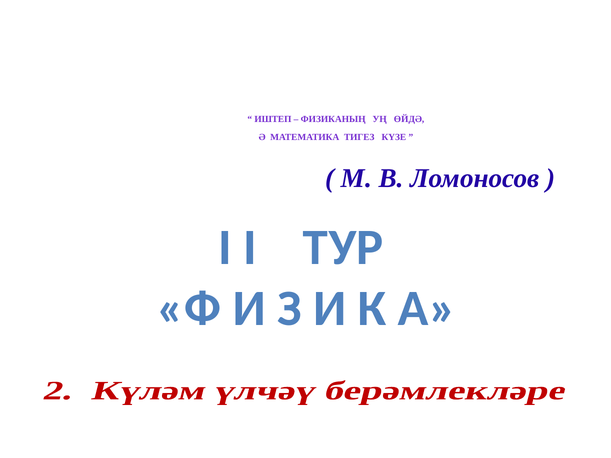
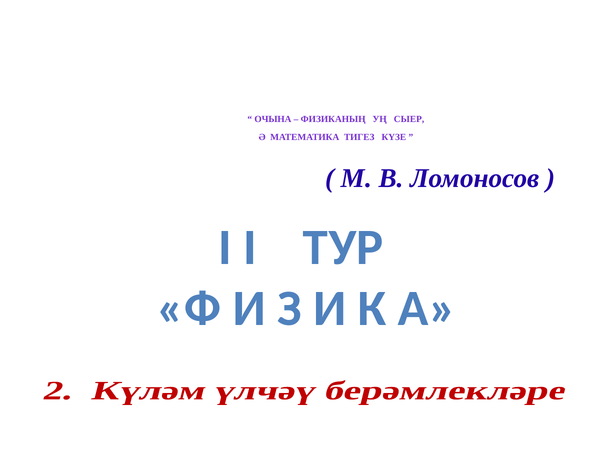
ИШТЕП: ИШТЕП -> ОЧЫНА (273, 119)
ӨЙДӘ: ӨЙДӘ -> СЫЕР (409, 119)
